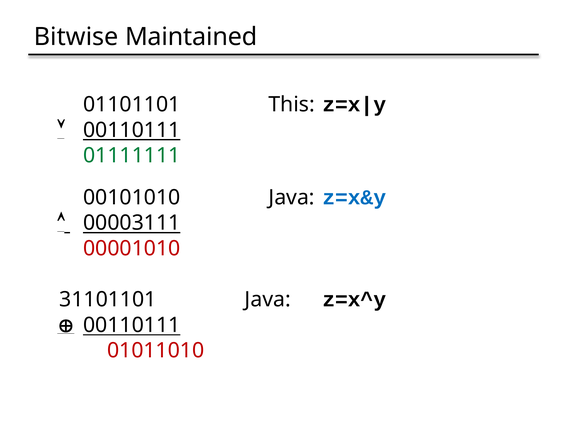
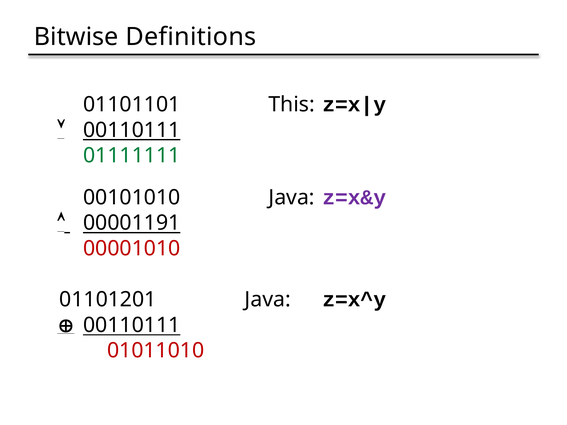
Maintained: Maintained -> Definitions (191, 37)
z=x&y colour: blue -> purple (354, 198)
00003111: 00003111 -> 00001191 (132, 223)
31101101: 31101101 -> 01101201 (108, 300)
